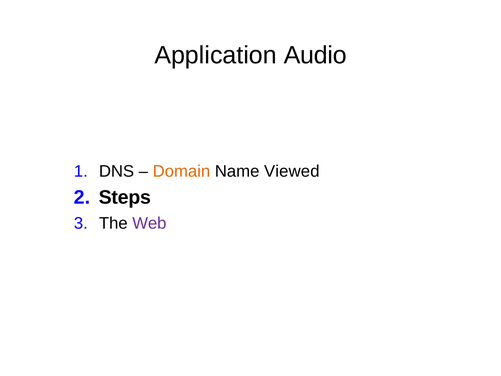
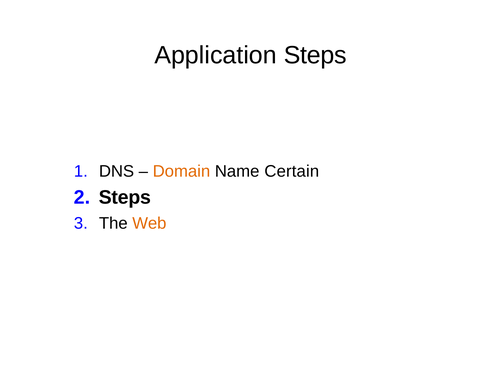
Application Audio: Audio -> Steps (315, 55)
Viewed: Viewed -> Certain (292, 171)
Web colour: purple -> orange (149, 223)
